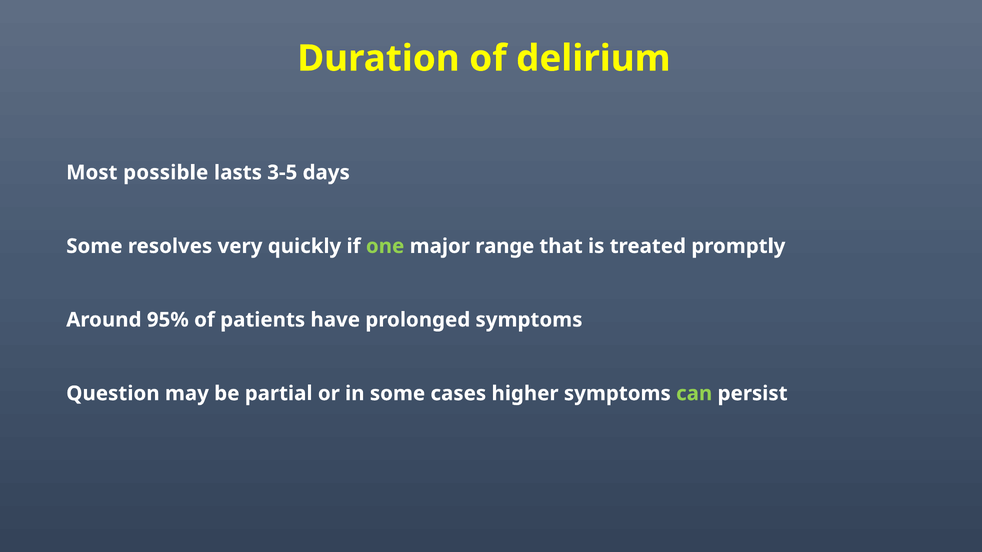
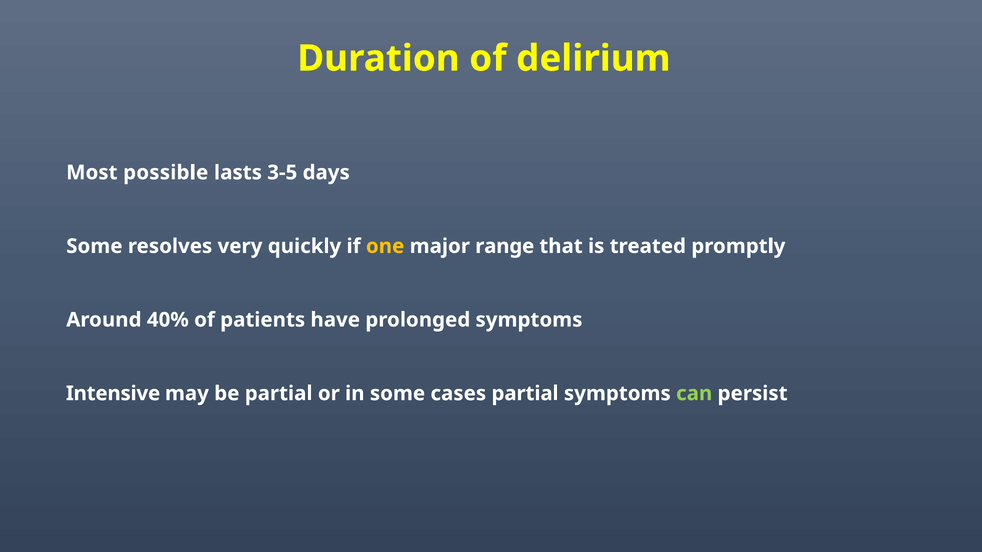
one colour: light green -> yellow (385, 246)
95%: 95% -> 40% (168, 320)
Question: Question -> Intensive (113, 394)
cases higher: higher -> partial (525, 394)
